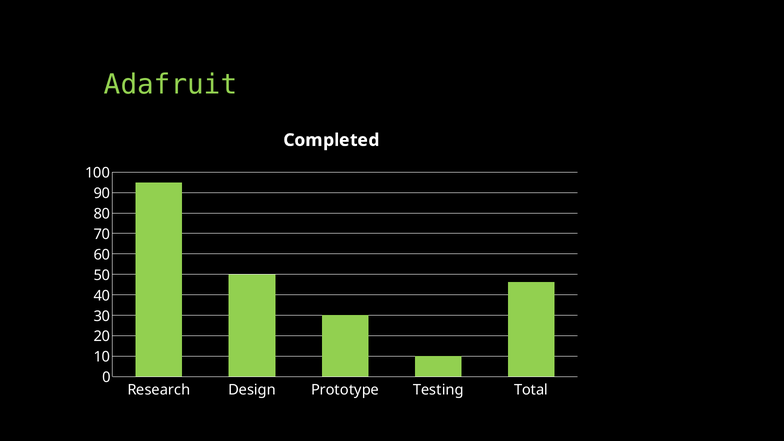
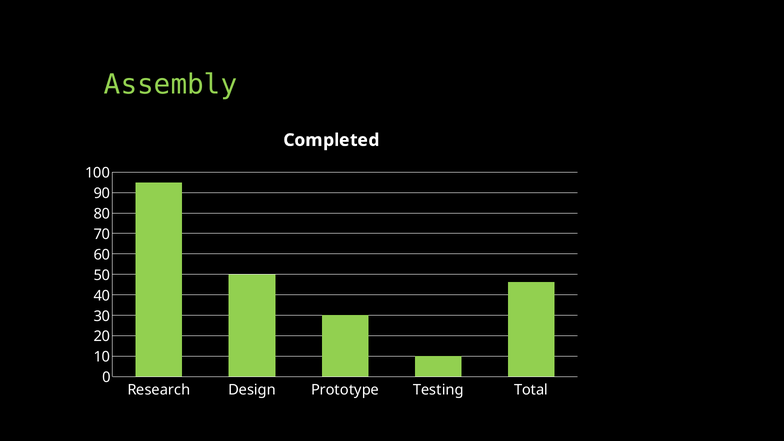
Adafruit: Adafruit -> Assembly (171, 85)
